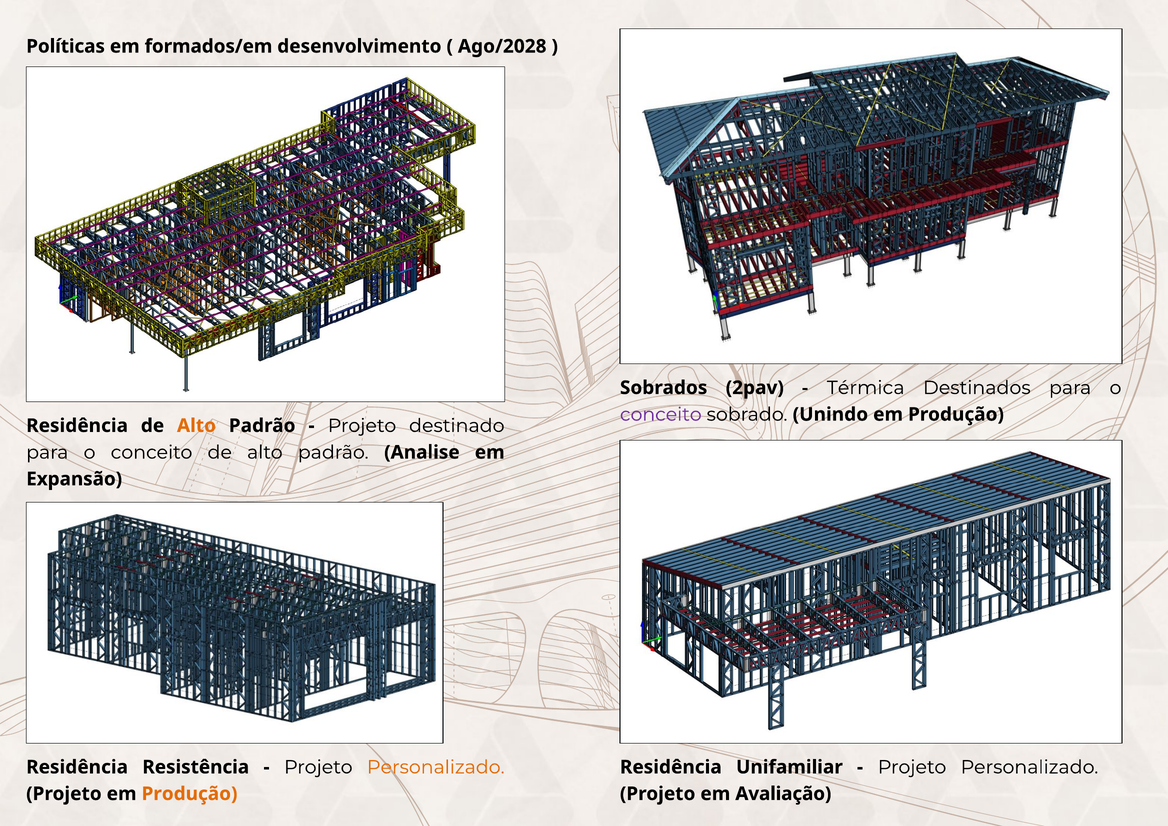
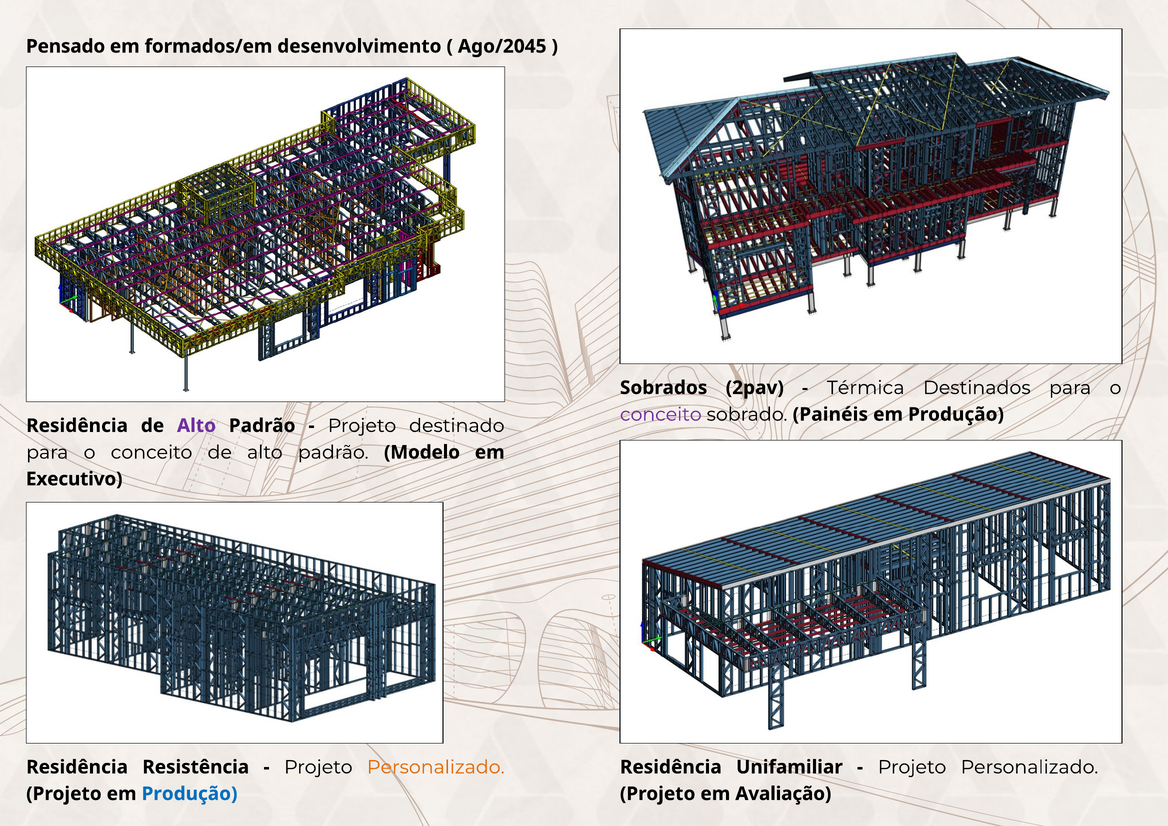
Políticas: Políticas -> Pensado (66, 46)
Ago/2028: Ago/2028 -> Ago/2045 (502, 46)
Unindo: Unindo -> Painéis (830, 415)
Alto colour: orange -> purple (196, 426)
Analise: Analise -> Modelo (422, 453)
Expansão: Expansão -> Executivo (74, 479)
Produção colour: orange -> blue (190, 794)
